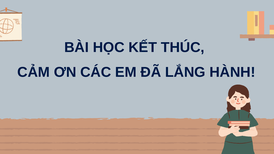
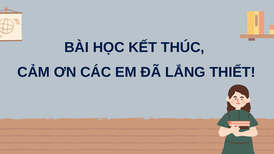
HÀNH: HÀNH -> THIẾT (232, 72)
